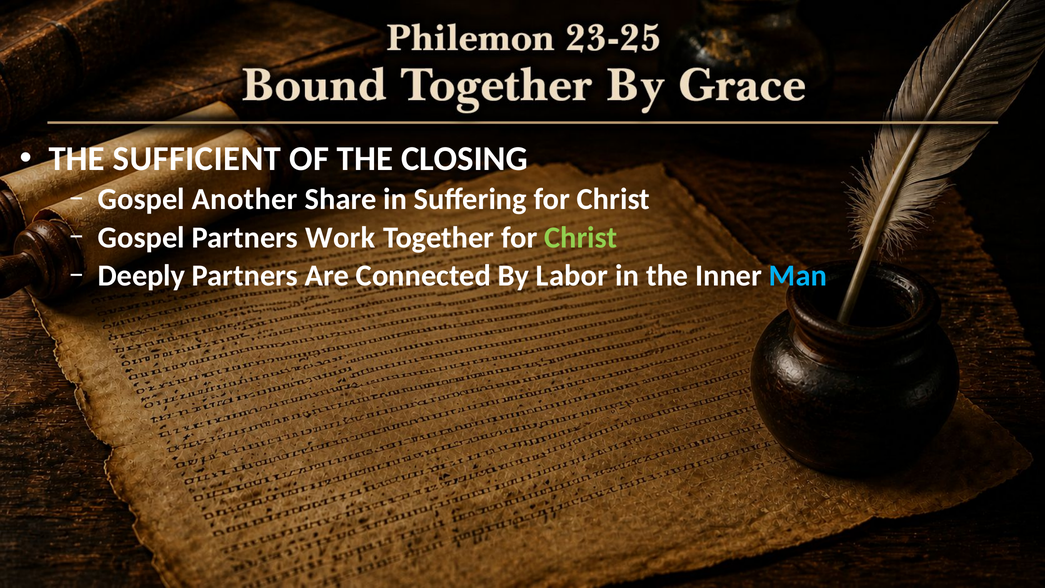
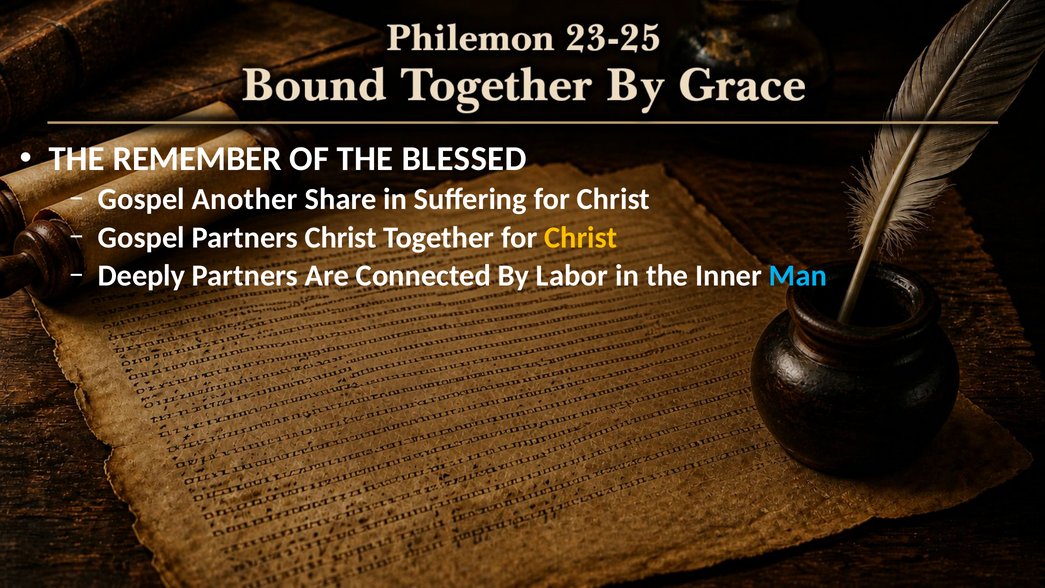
SUFFICIENT: SUFFICIENT -> REMEMBER (197, 158)
CLOSING: CLOSING -> BLESSED (464, 158)
Partners Work: Work -> Christ (341, 237)
Christ colour: light green -> yellow (581, 237)
